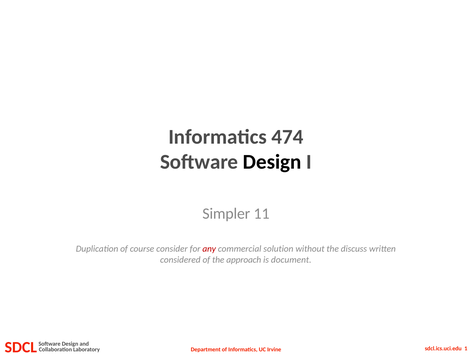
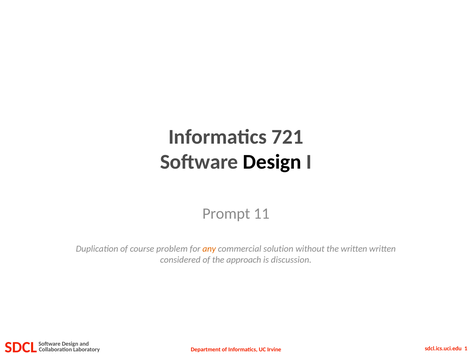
474: 474 -> 721 (288, 137)
Simpler: Simpler -> Prompt (226, 214)
consider: consider -> problem (172, 249)
any colour: red -> orange (209, 249)
the discuss: discuss -> written (354, 249)
document: document -> discussion (291, 260)
